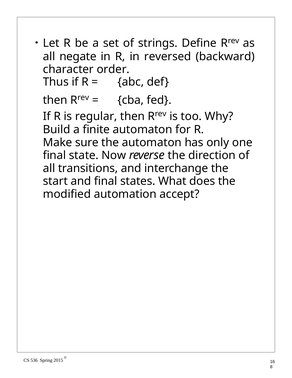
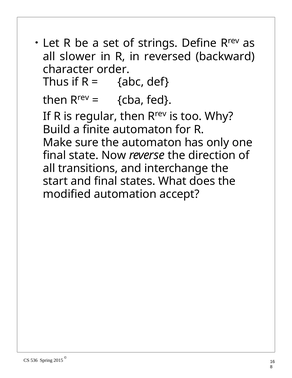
negate: negate -> slower (78, 56)
